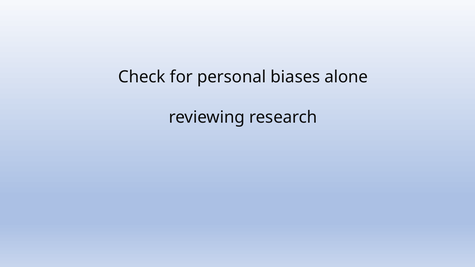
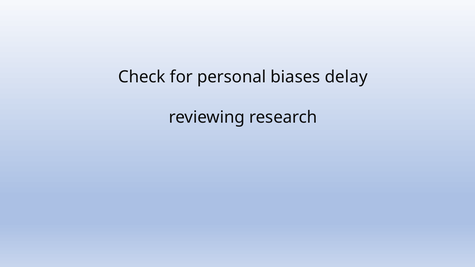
alone: alone -> delay (346, 77)
